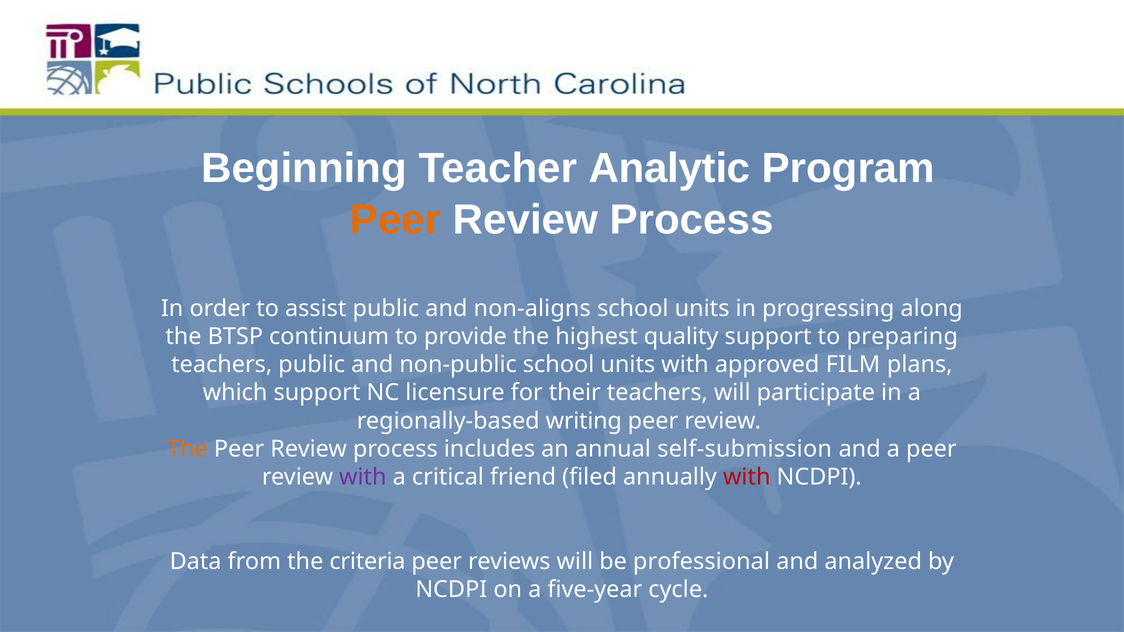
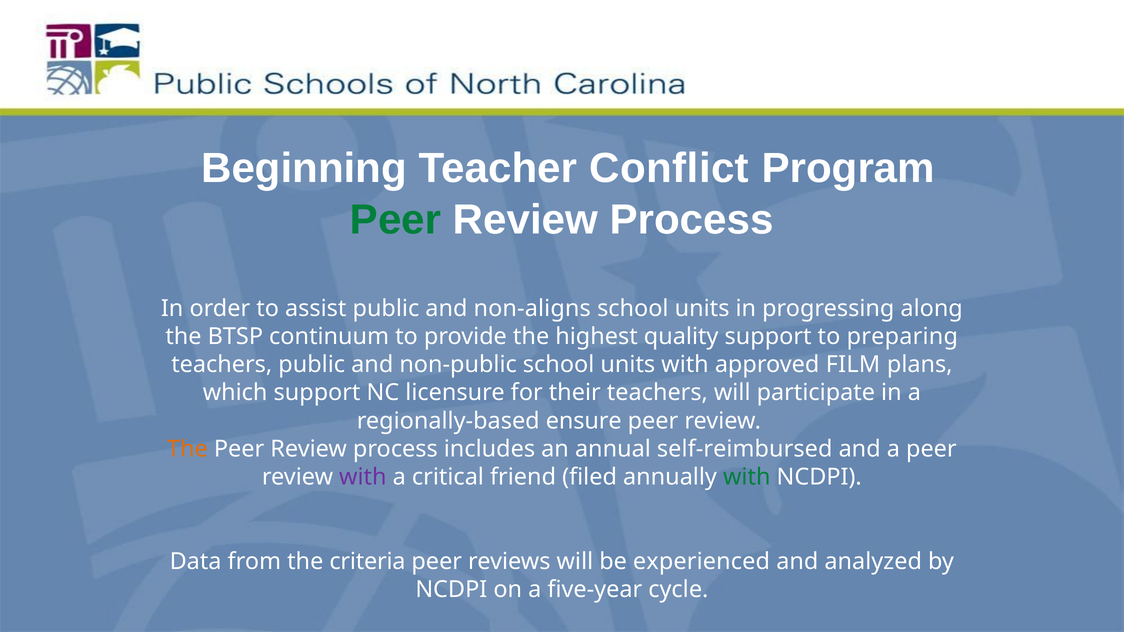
Analytic: Analytic -> Conflict (669, 168)
Peer colour: orange -> green (396, 220)
writing: writing -> ensure (584, 421)
self-submission: self-submission -> self-reimbursed (745, 449)
with colour: red -> green (747, 477)
professional: professional -> experienced (701, 562)
